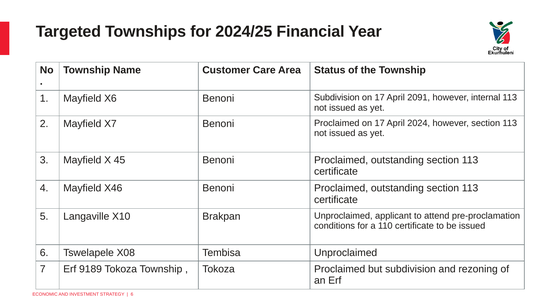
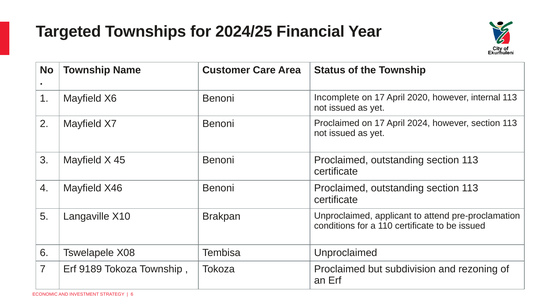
Benoni Subdivision: Subdivision -> Incomplete (337, 98)
2091: 2091 -> 2020 (419, 98)
